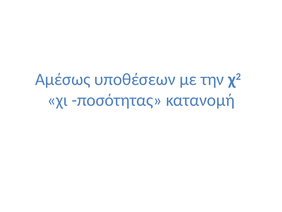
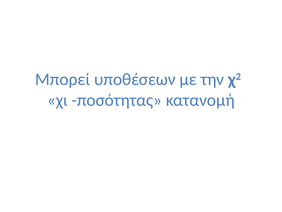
Αμέσως: Αμέσως -> Μπορεί (63, 79)
